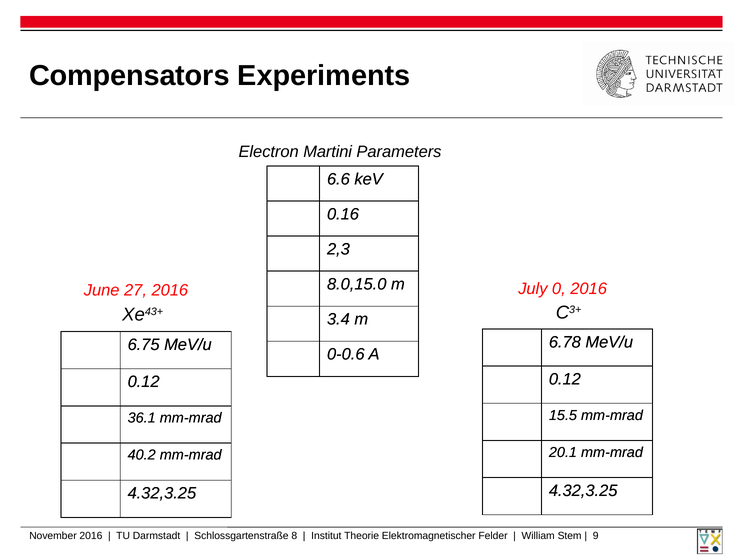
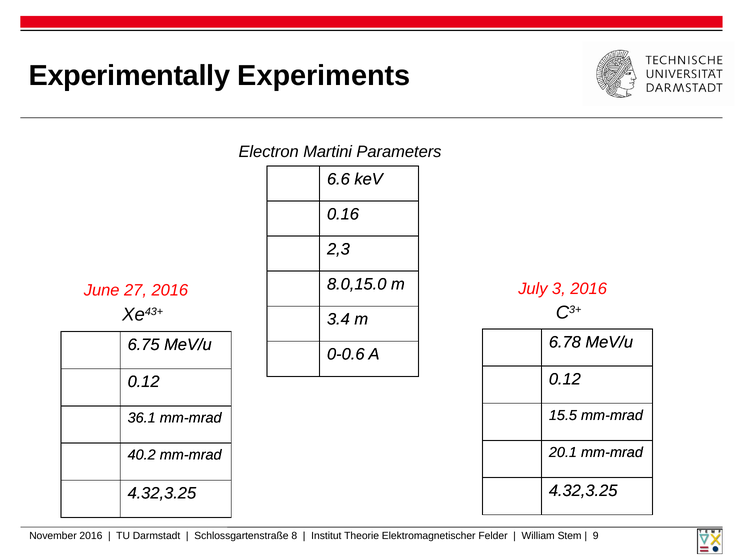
Compensators: Compensators -> Experimentally (129, 76)
0: 0 -> 3 (559, 289)
